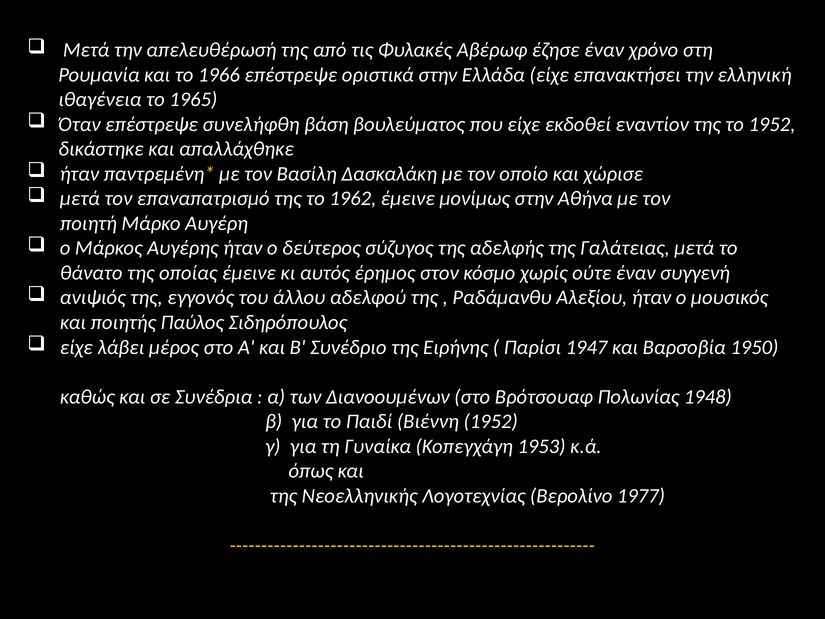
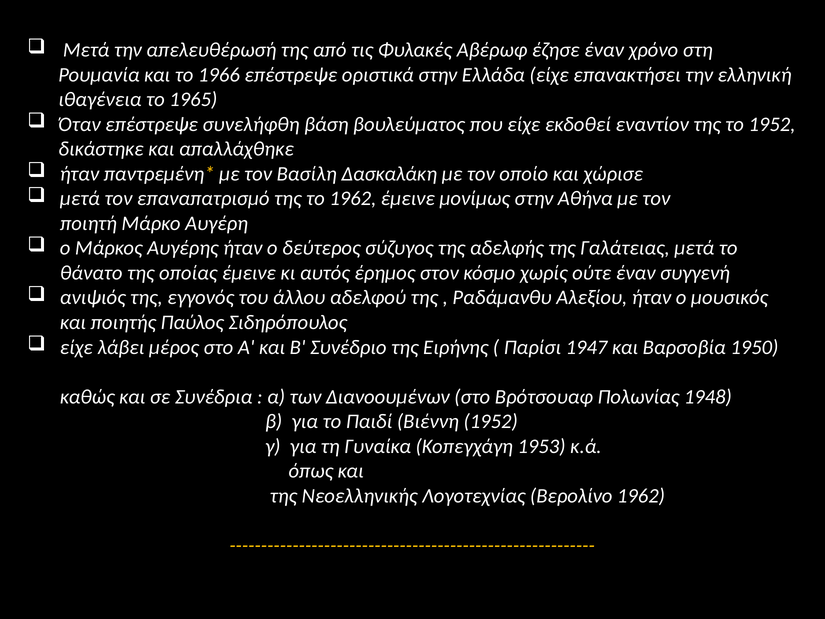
Βερολίνο 1977: 1977 -> 1962 (641, 496)
